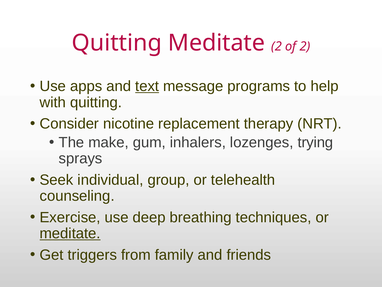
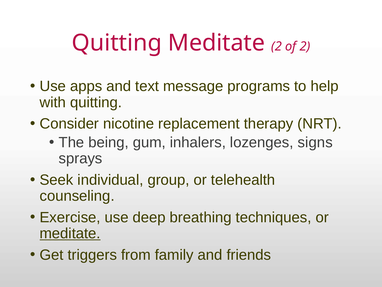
text underline: present -> none (147, 86)
make: make -> being (109, 142)
trying: trying -> signs (315, 142)
